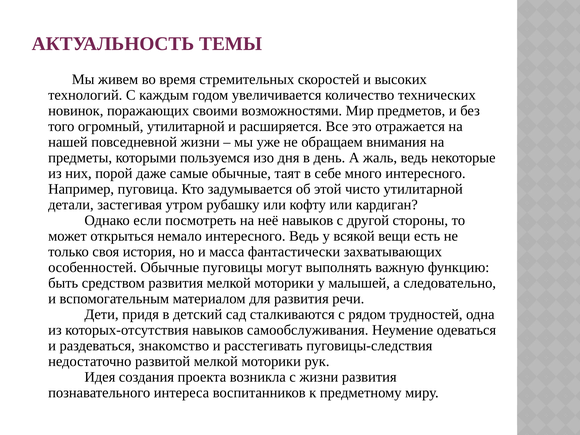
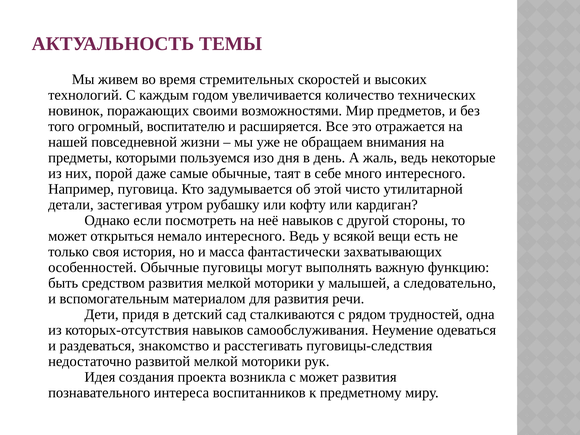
огромный утилитарной: утилитарной -> воспитателю (186, 126)
с жизни: жизни -> может (319, 377)
